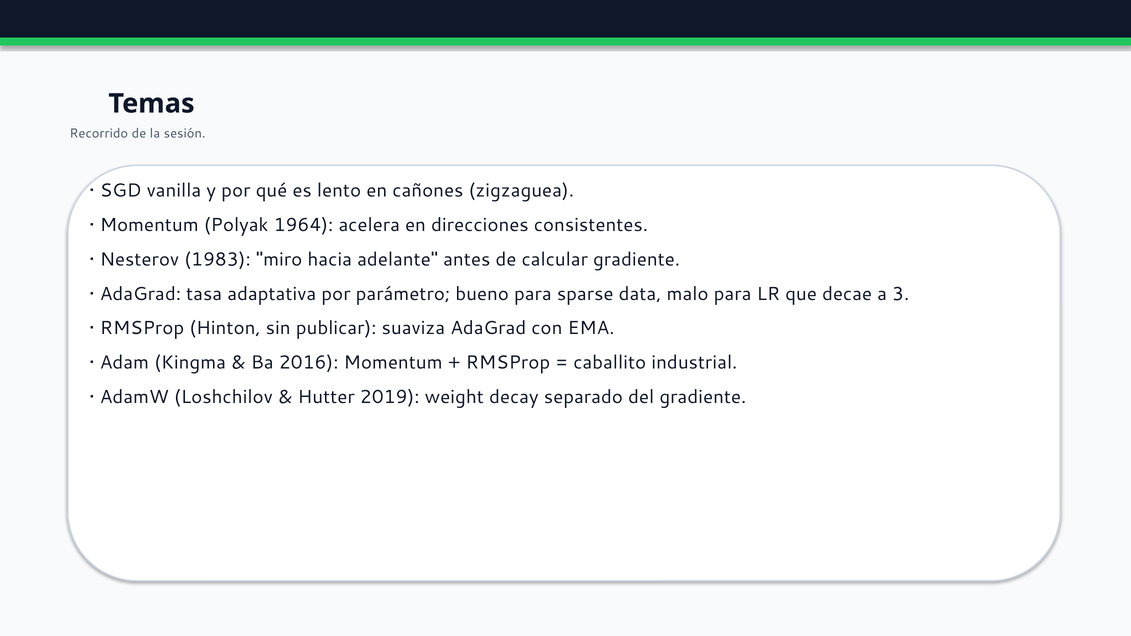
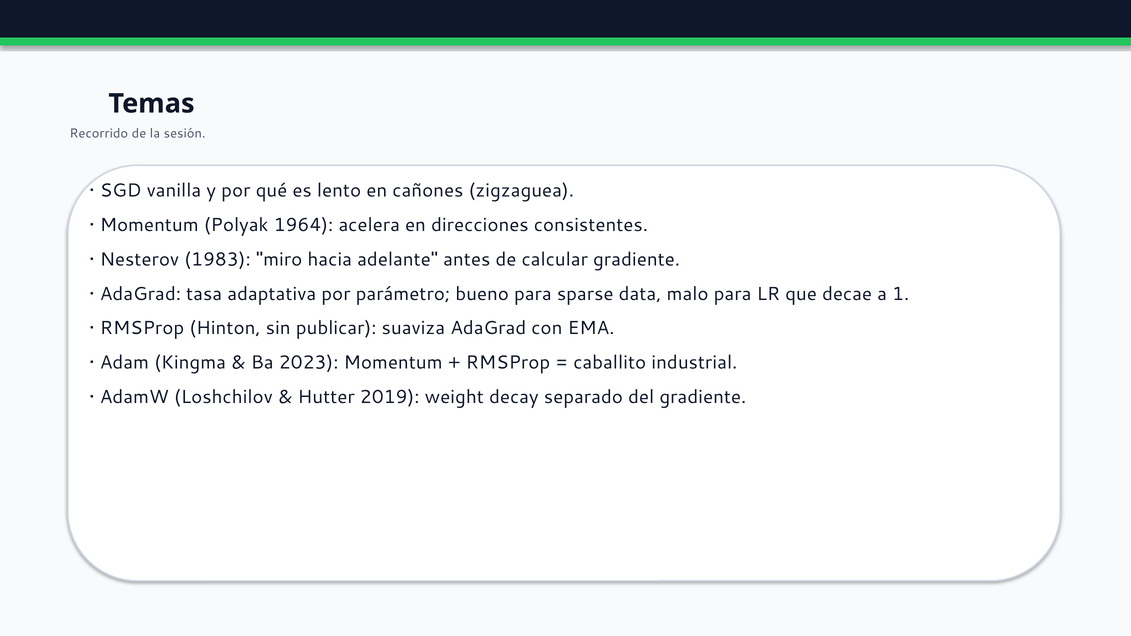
3: 3 -> 1 (901, 294)
2016: 2016 -> 2023 (309, 363)
